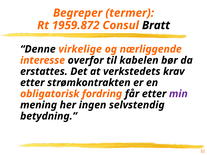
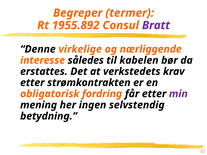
1959.872: 1959.872 -> 1955.892 (76, 25)
Bratt colour: black -> purple (156, 25)
overfor: overfor -> således (86, 60)
